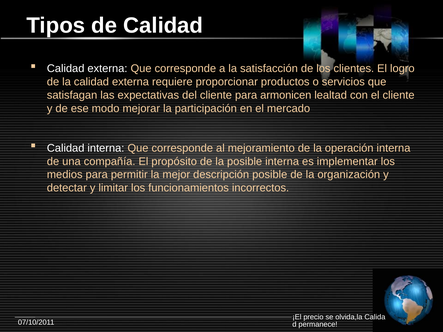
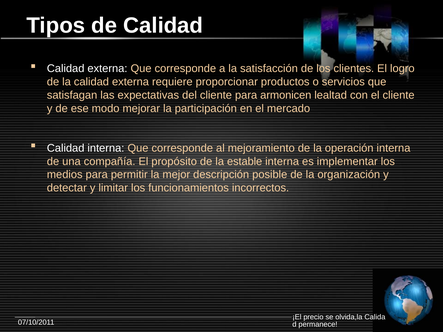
la posible: posible -> estable (245, 162)
